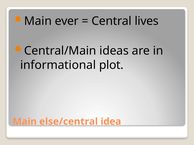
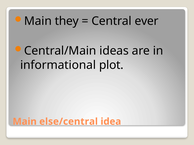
ever: ever -> they (67, 21)
lives: lives -> ever (147, 21)
